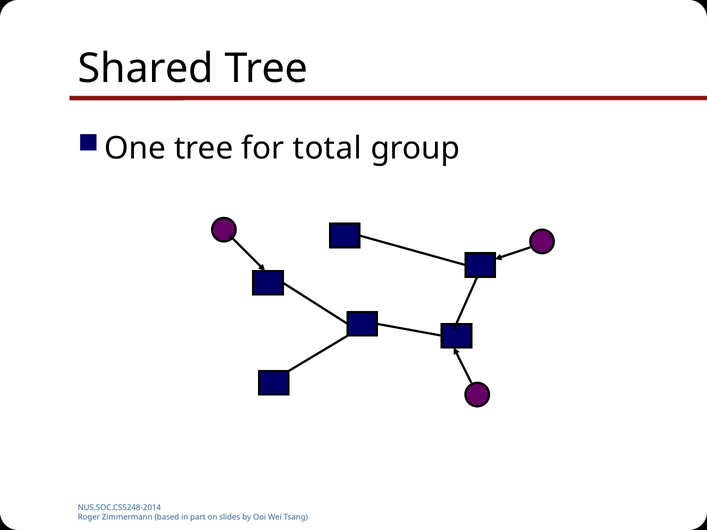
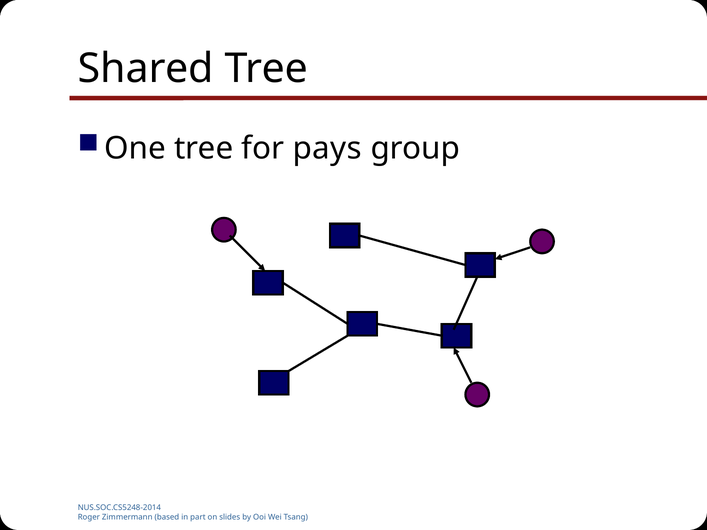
total: total -> pays (327, 148)
